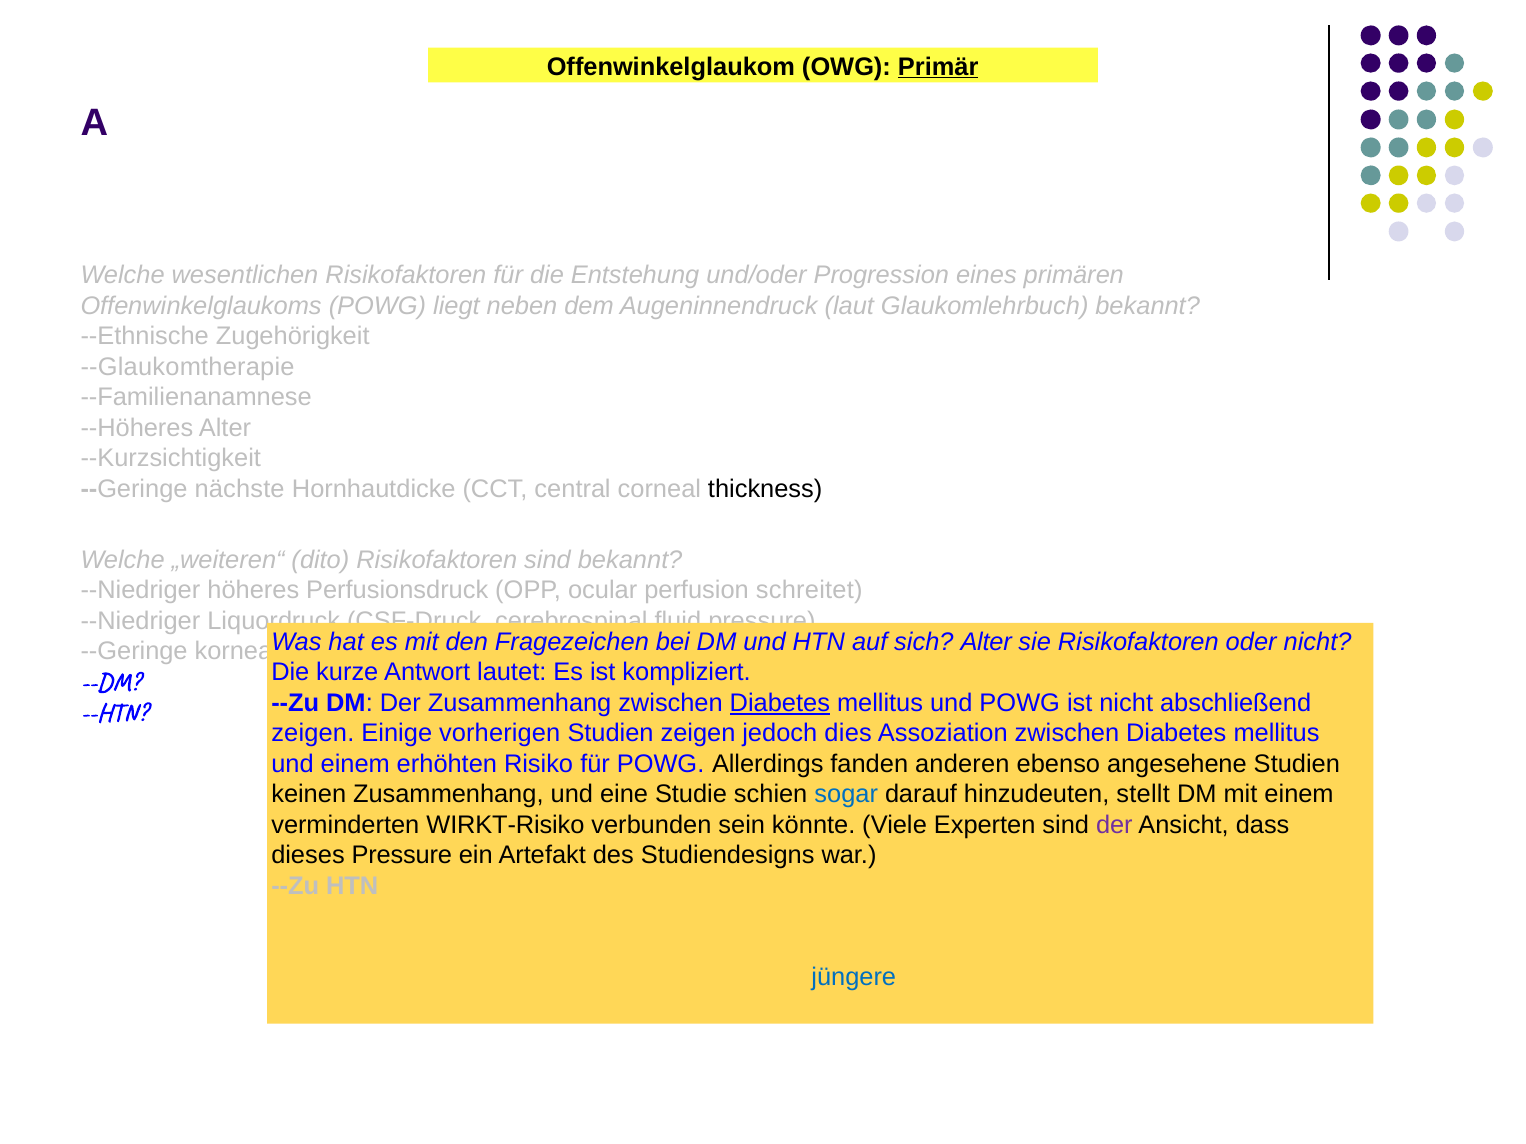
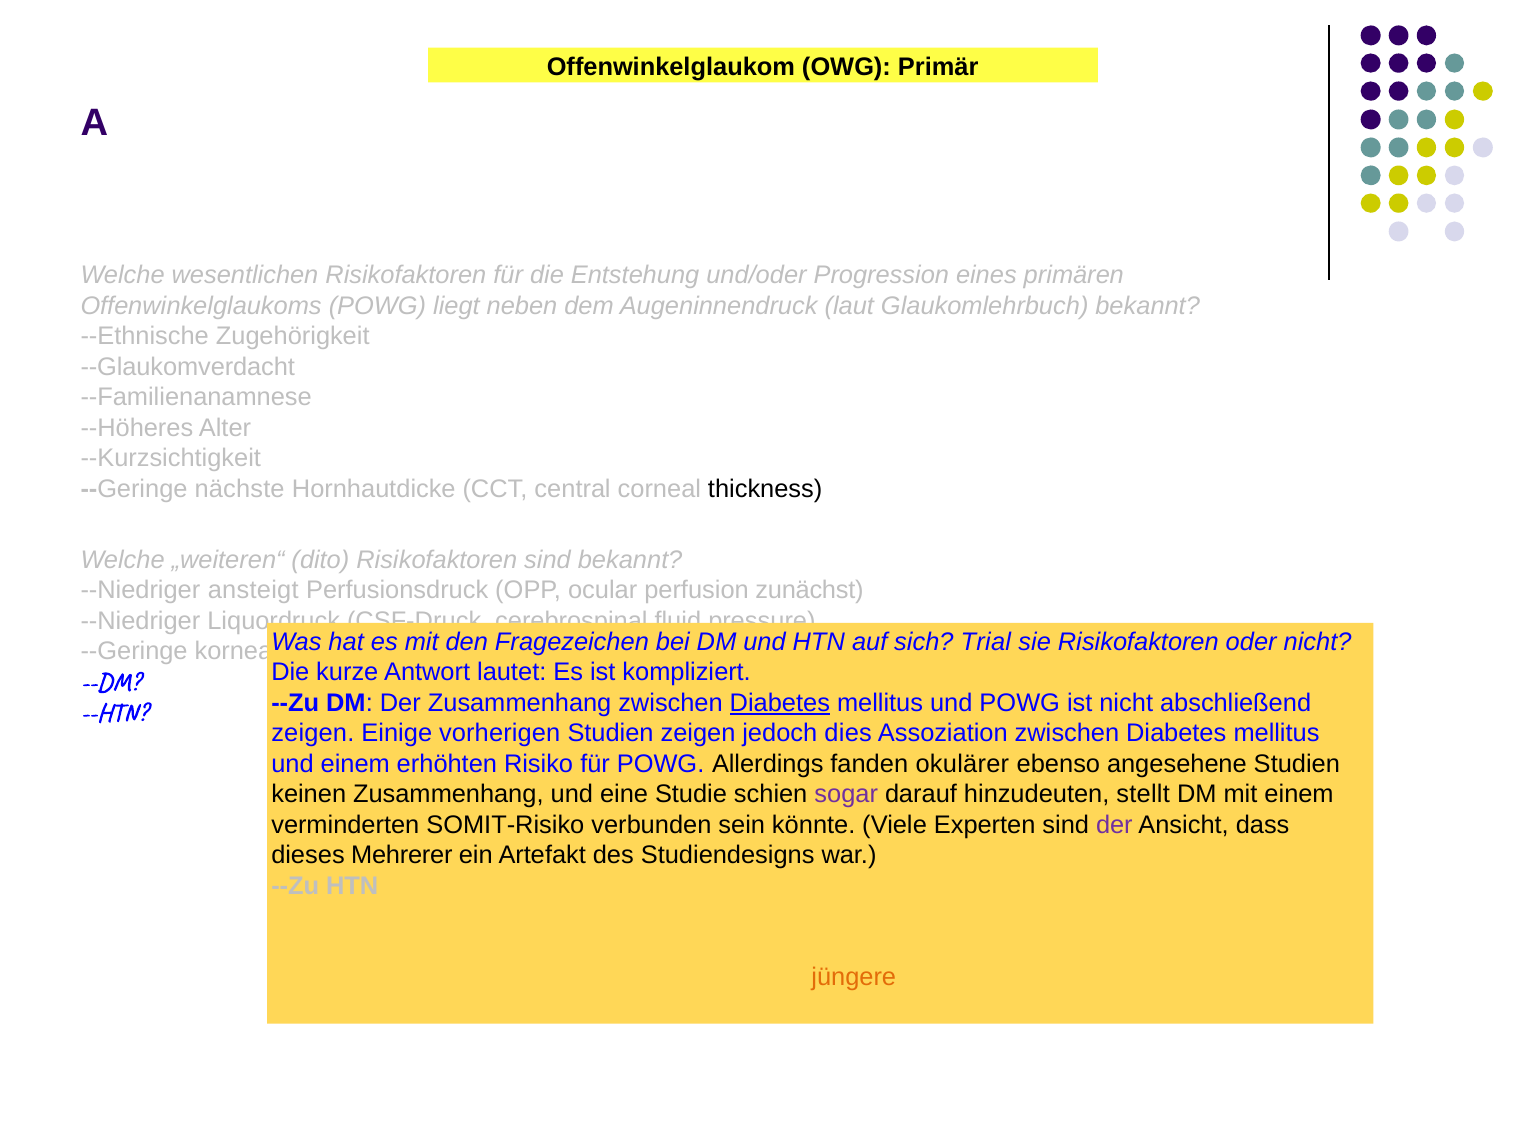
Primär underline: present -> none (938, 67)
--Glaukomtherapie: --Glaukomtherapie -> --Glaukomverdacht (188, 367)
höheres: höheres -> ansteigt (253, 591)
schreitet: schreitet -> zunächst (810, 591)
sich Alter: Alter -> Trial (986, 642)
anderen: anderen -> okulärer (962, 764)
sogar colour: blue -> purple (846, 795)
WIRKT-Risiko: WIRKT-Risiko -> SOMIT-Risiko (505, 825)
dieses Pressure: Pressure -> Mehrerer (402, 856)
jüngere colour: blue -> orange (854, 978)
